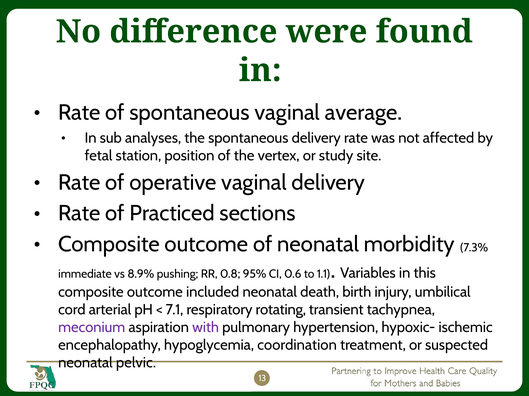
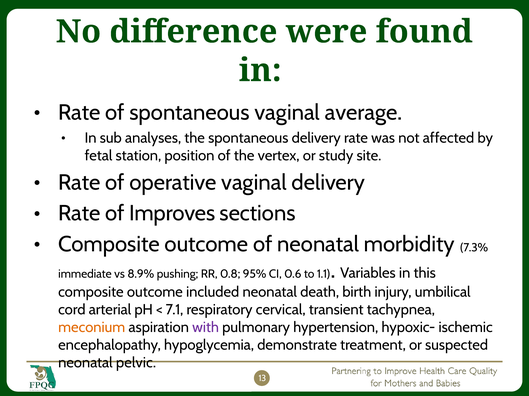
Practiced: Practiced -> Improves (172, 214)
rotating: rotating -> cervical (281, 310)
meconium colour: purple -> orange (92, 328)
coordination: coordination -> demonstrate (297, 346)
